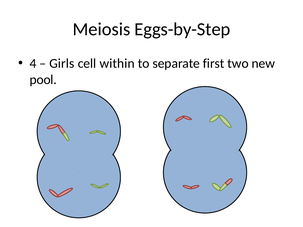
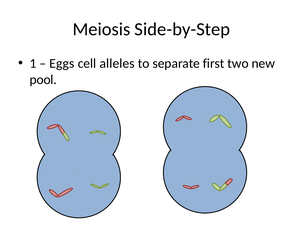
Eggs-by-Step: Eggs-by-Step -> Side-by-Step (182, 29)
4: 4 -> 1 (33, 64)
Girls: Girls -> Eggs (62, 64)
within: within -> alleles (117, 64)
